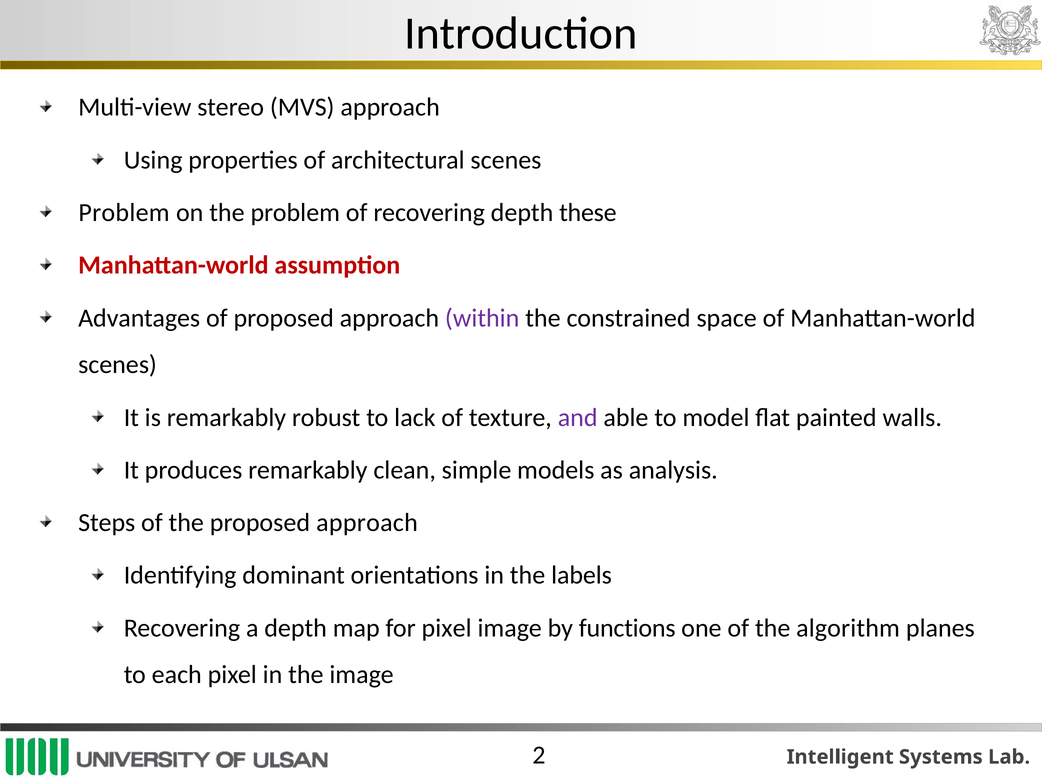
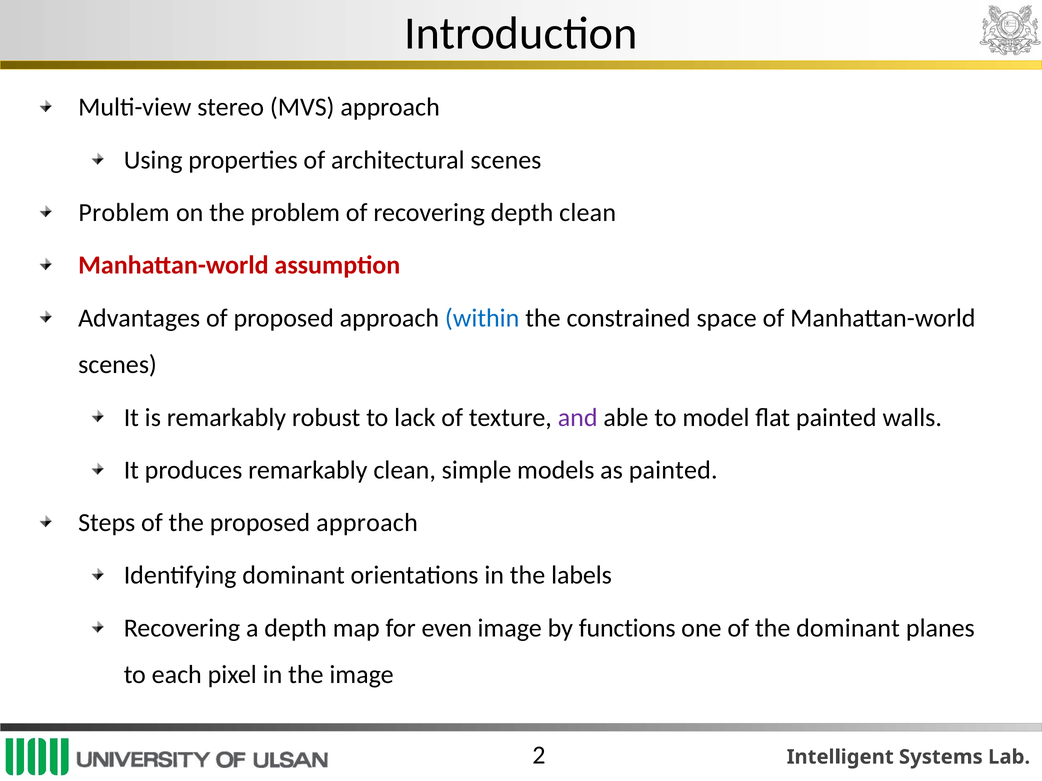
depth these: these -> clean (588, 213)
within colour: purple -> blue (482, 318)
as analysis: analysis -> painted (673, 470)
for pixel: pixel -> even (447, 628)
the algorithm: algorithm -> dominant (848, 628)
